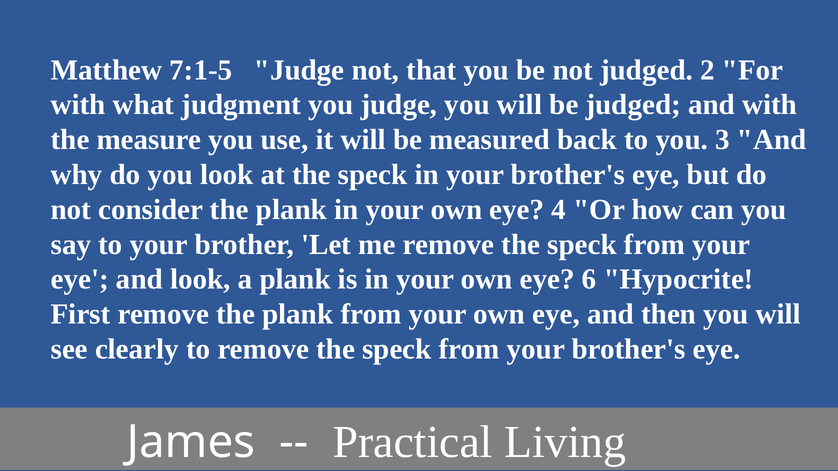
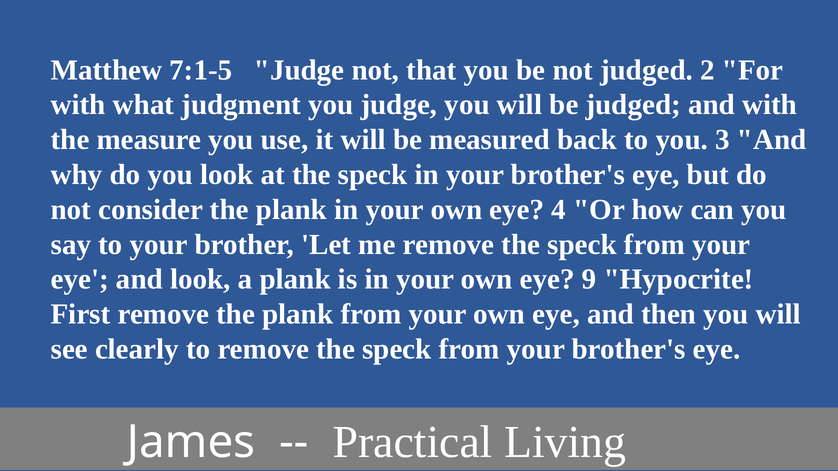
6: 6 -> 9 (589, 280)
